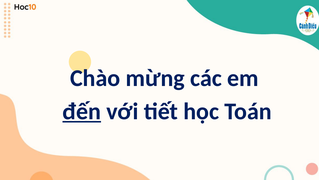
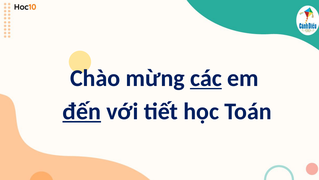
các underline: none -> present (206, 78)
